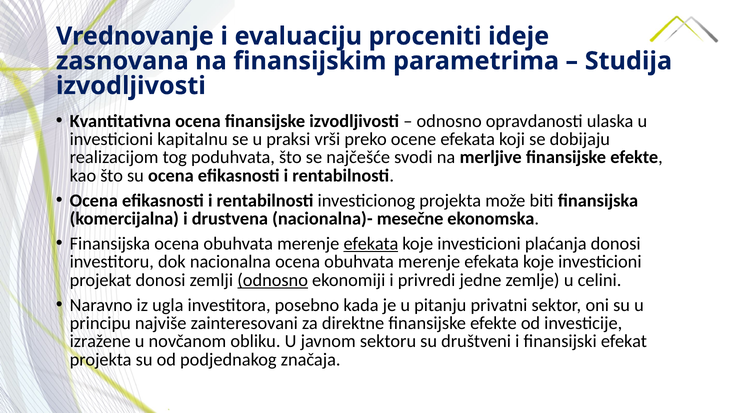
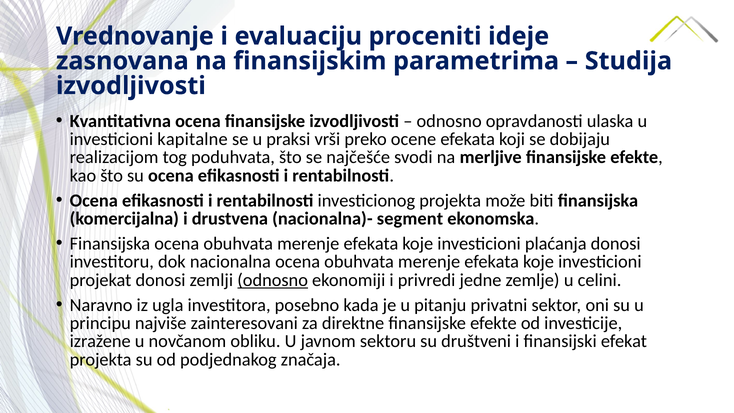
kapitalnu: kapitalnu -> kapitalne (193, 139)
mesečne: mesečne -> segment (410, 219)
efekata underline: present -> none (371, 244)
